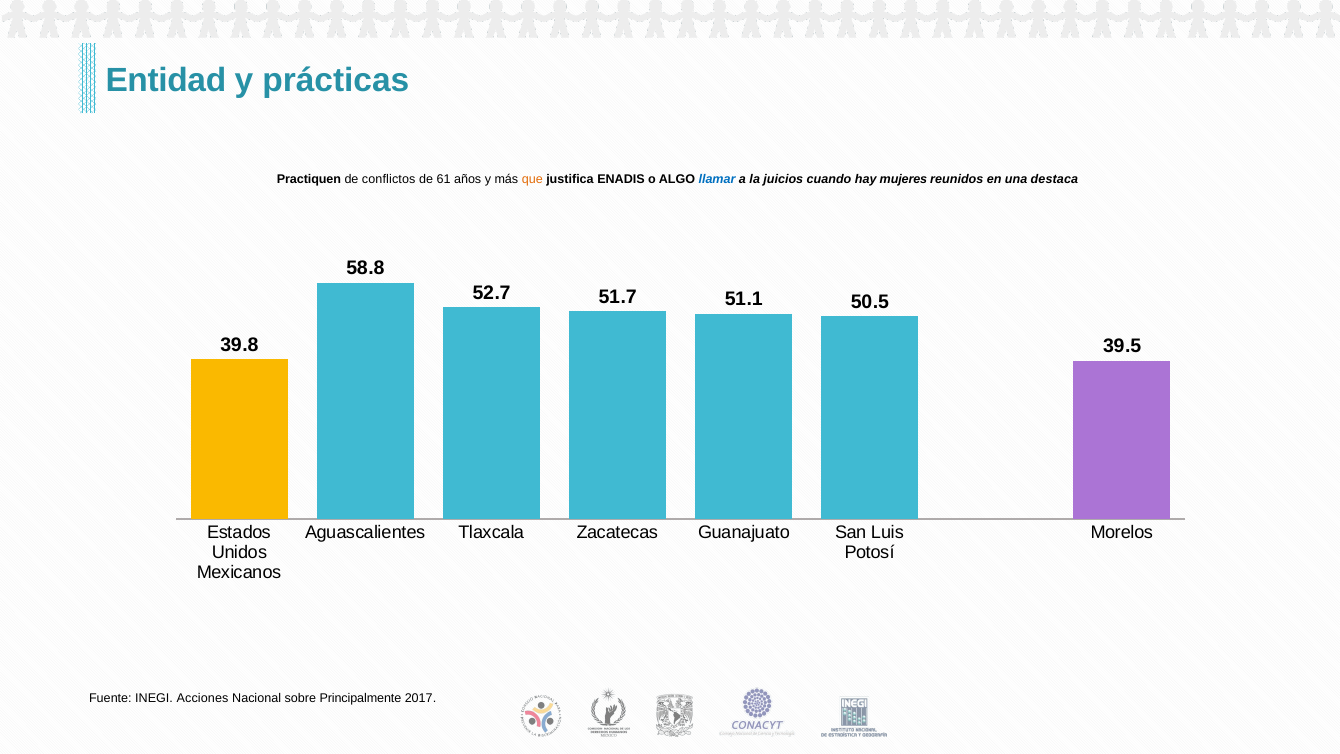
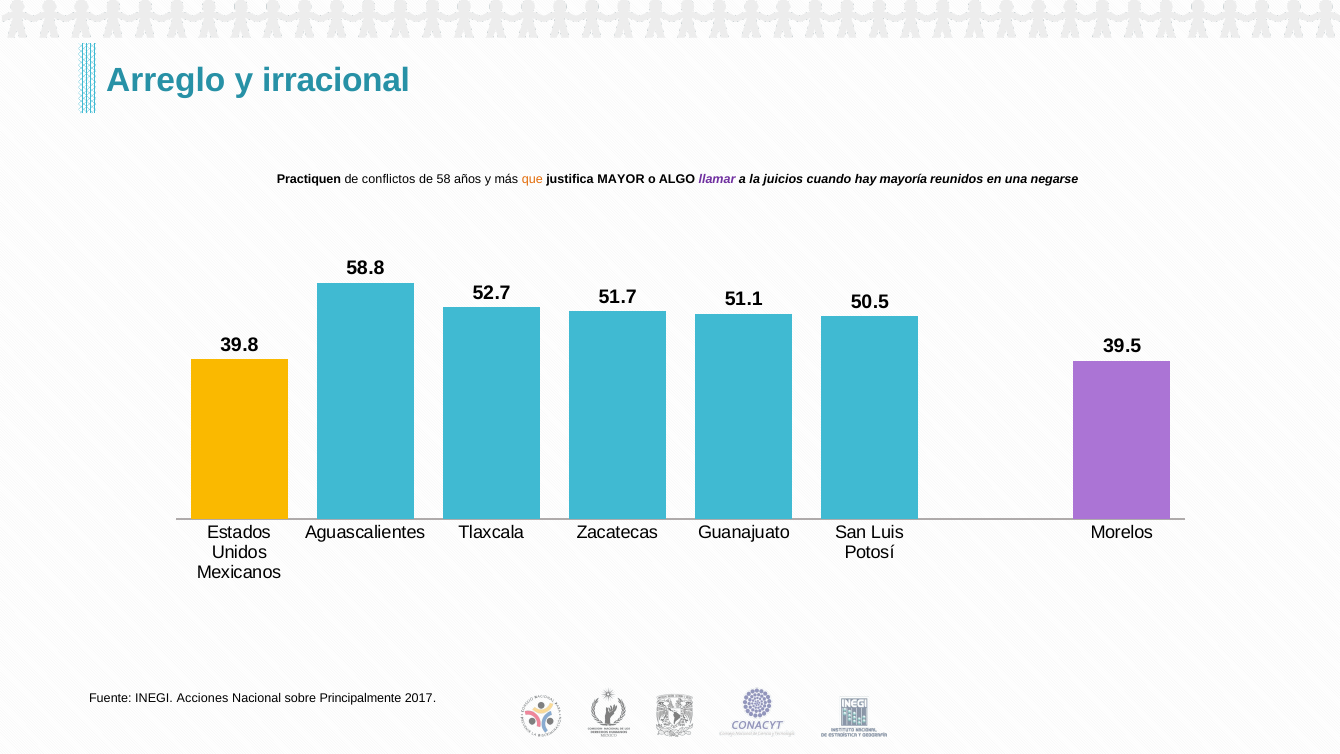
Entidad: Entidad -> Arreglo (166, 80)
prácticas: prácticas -> irracional (336, 80)
61: 61 -> 58 (444, 179)
ENADIS: ENADIS -> MAYOR (621, 179)
llamar colour: blue -> purple (717, 179)
mujeres: mujeres -> mayoría (903, 179)
destaca: destaca -> negarse (1055, 179)
